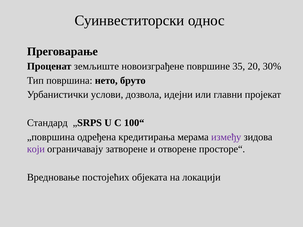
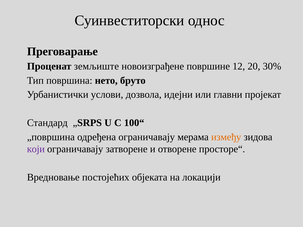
35: 35 -> 12 (239, 66)
одређена кредитирања: кредитирања -> ограничавају (147, 137)
између colour: purple -> orange (226, 137)
